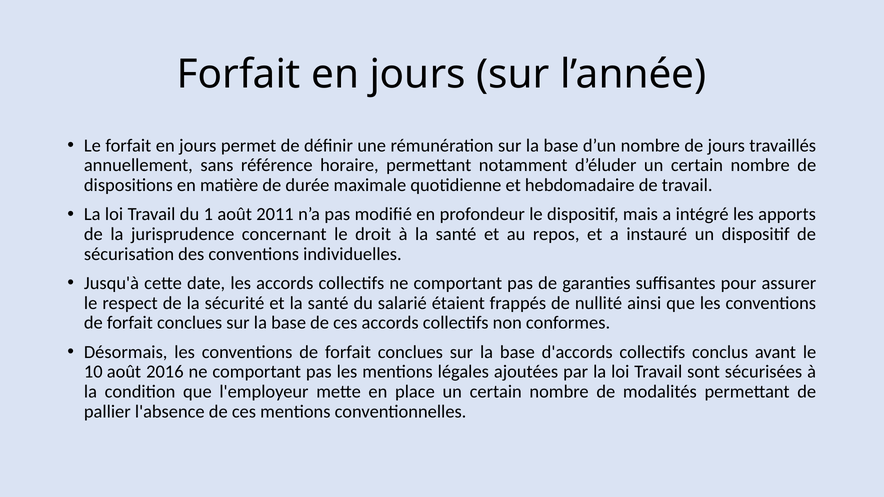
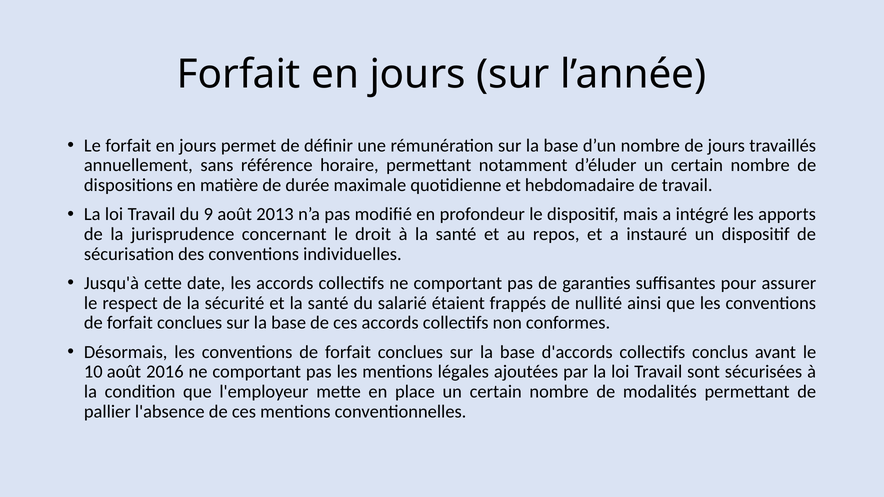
1: 1 -> 9 (208, 214)
2011: 2011 -> 2013 (275, 214)
